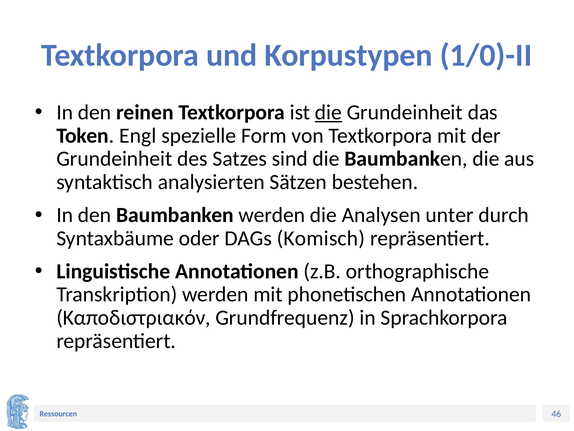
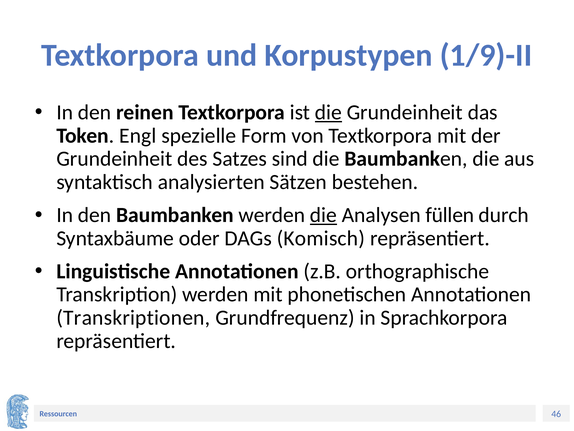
1/0)-II: 1/0)-II -> 1/9)-II (486, 55)
die underline: none -> present (323, 215)
unter: unter -> füllen (450, 215)
Καποδιστριακόν: Καποδιστριακόν -> Transkriptionen (133, 317)
